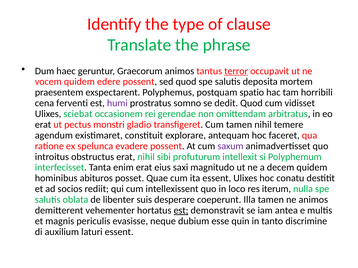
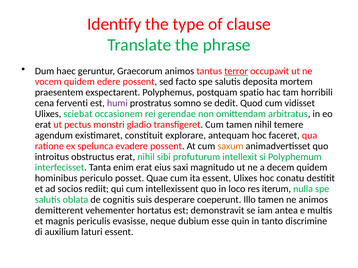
sed quod: quod -> facto (186, 82)
saxum colour: purple -> orange (230, 146)
abituros: abituros -> periculo (96, 179)
libenter: libenter -> cognitis (119, 200)
Illa: Illa -> Illo (250, 200)
est underline: present -> none (181, 211)
